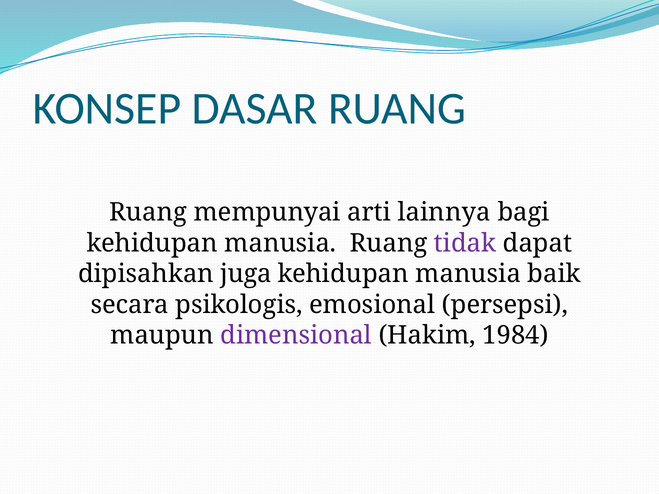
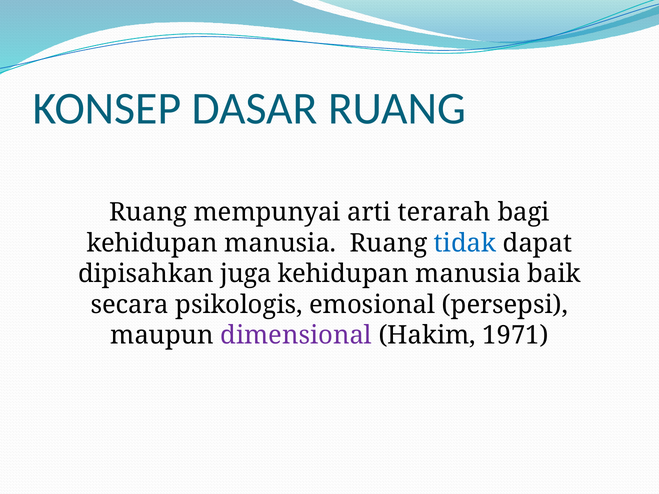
lainnya: lainnya -> terarah (444, 213)
tidak colour: purple -> blue (465, 243)
1984: 1984 -> 1971 (515, 336)
